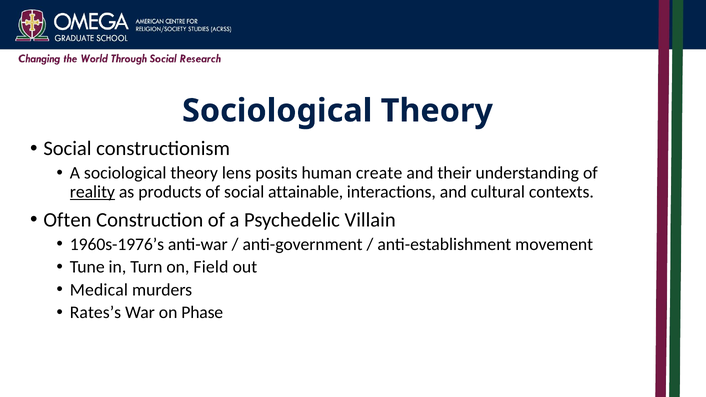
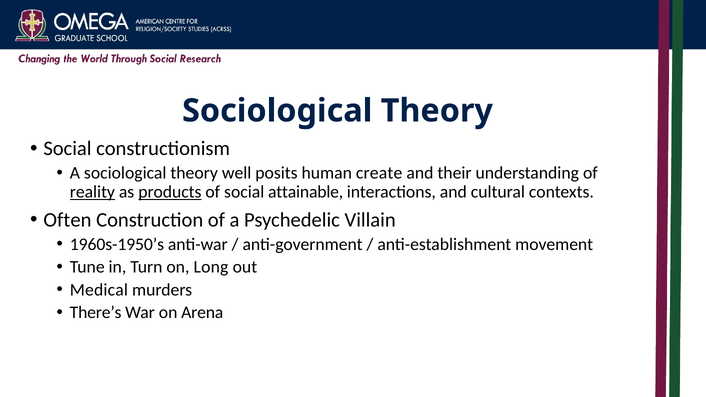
lens: lens -> well (237, 173)
products underline: none -> present (170, 192)
1960s-1976’s: 1960s-1976’s -> 1960s-1950’s (117, 244)
Field: Field -> Long (211, 267)
Rates’s: Rates’s -> There’s (96, 313)
Phase: Phase -> Arena (202, 313)
